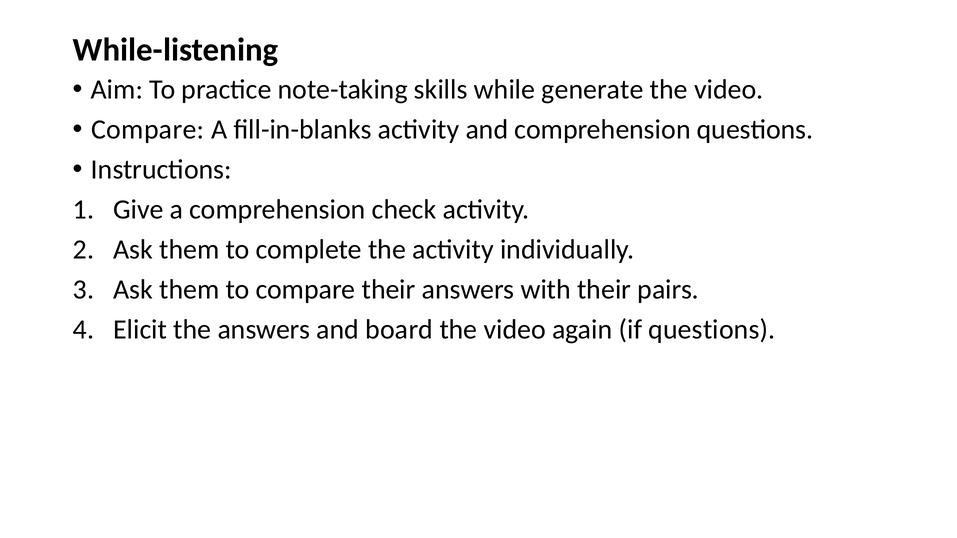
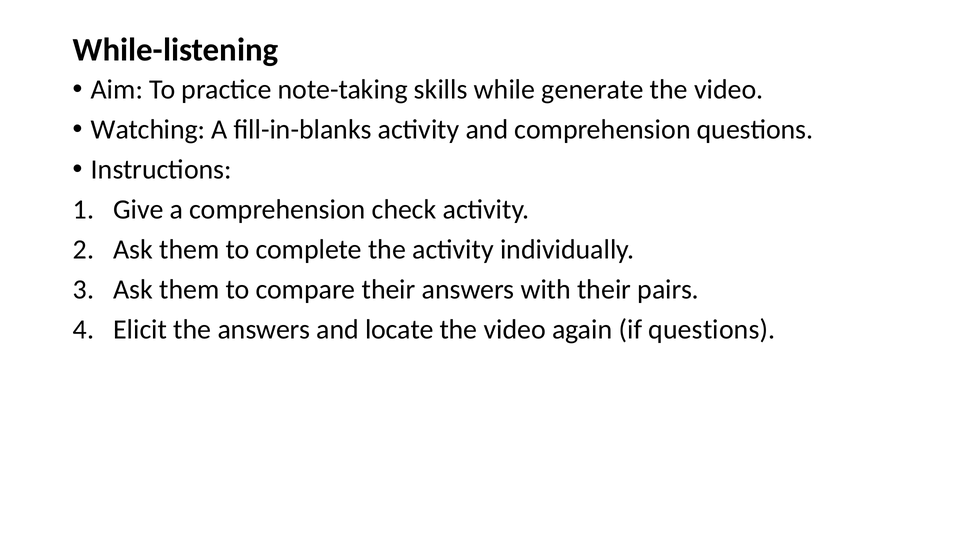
Compare: Compare -> Watching (148, 130)
board: board -> locate (399, 330)
